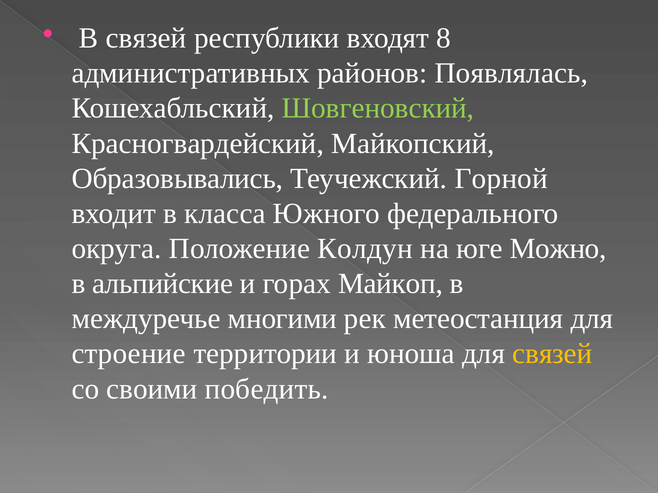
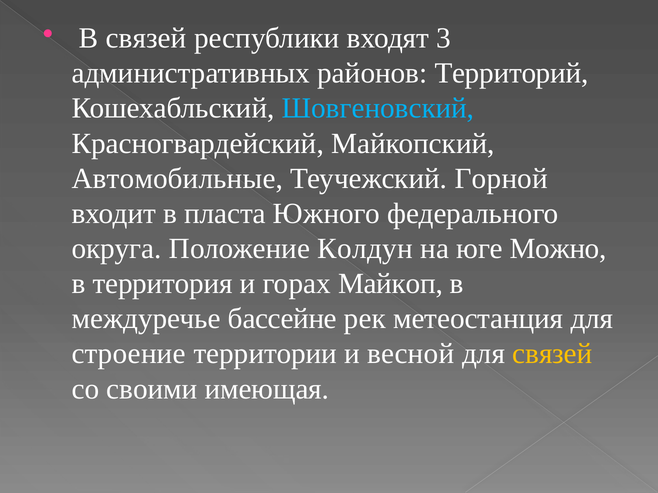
8: 8 -> 3 (444, 38)
Появлялась: Появлялась -> Территорий (512, 73)
Шовгеновский colour: light green -> light blue (378, 108)
Образовывались: Образовывались -> Автомобильные (177, 179)
класса: класса -> пласта (225, 214)
альпийские: альпийские -> территория (163, 284)
многими: многими -> бассейне (282, 319)
юноша: юноша -> весной (411, 354)
победить: победить -> имеющая (267, 389)
